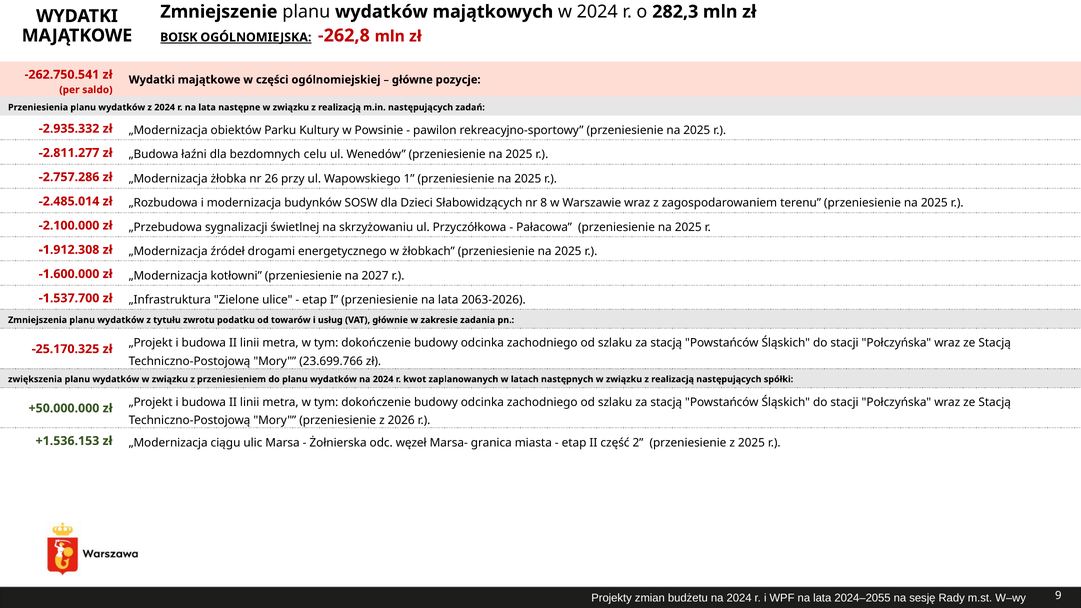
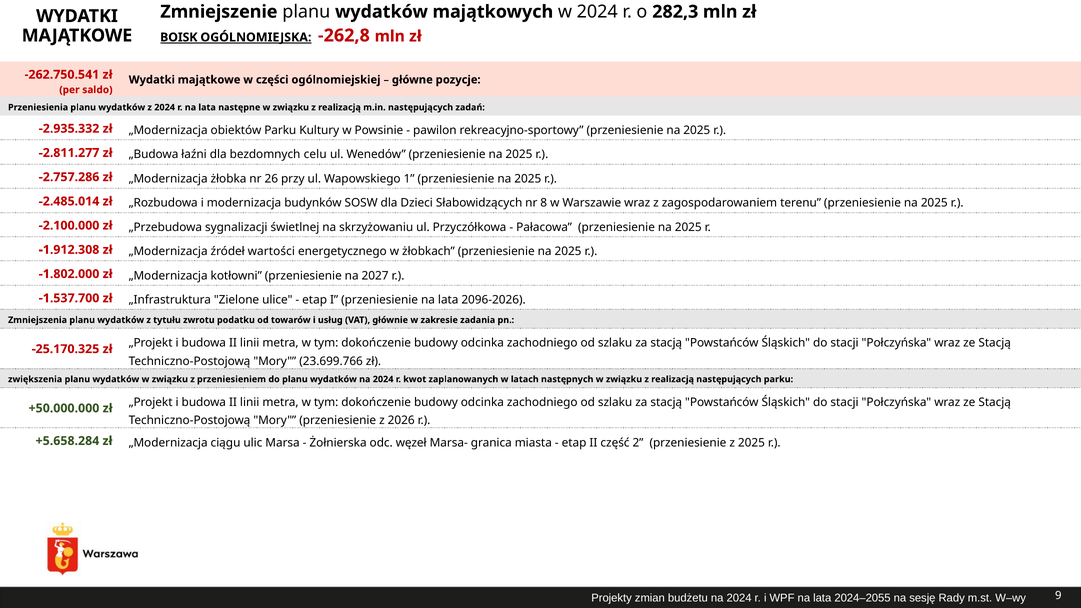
drogami: drogami -> wartości (271, 252)
-1.600.000: -1.600.000 -> -1.802.000 (69, 274)
2063-2026: 2063-2026 -> 2096-2026 (494, 300)
następujących spółki: spółki -> parku (778, 379)
+1.536.153: +1.536.153 -> +5.658.284 (67, 441)
